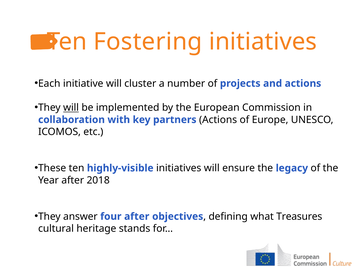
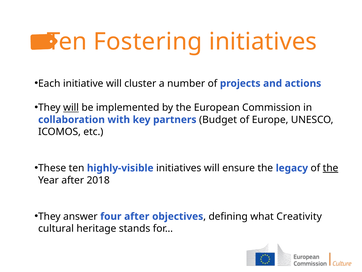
partners Actions: Actions -> Budget (218, 119)
the underline: none -> present (331, 168)
Treasures: Treasures -> Creativity (299, 216)
